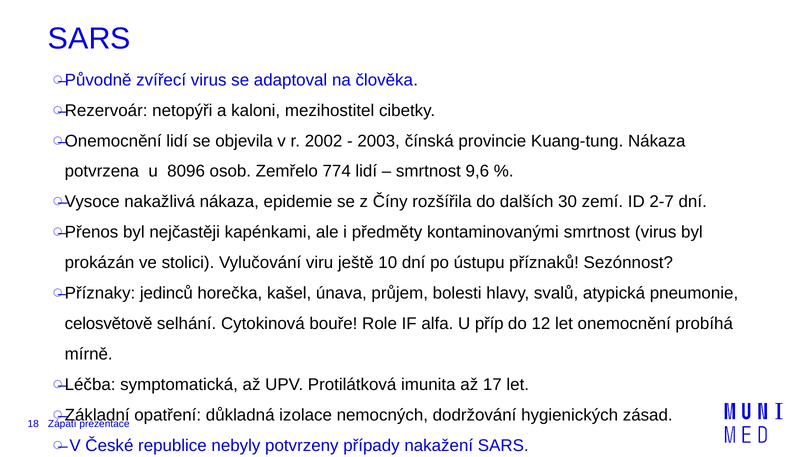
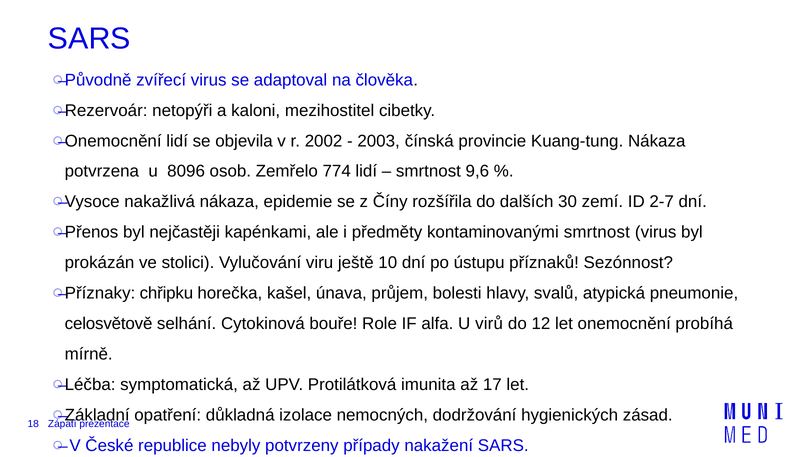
jedinců: jedinců -> chřipku (166, 293)
příp: příp -> virů (489, 324)
